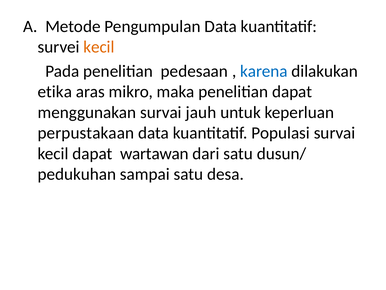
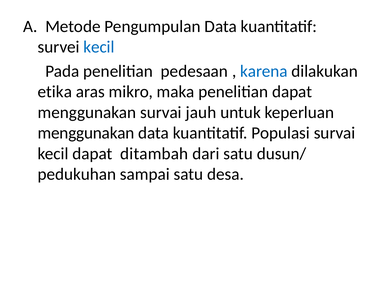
kecil colour: orange -> blue (99, 47)
perpustakaan: perpustakaan -> menggunakan (86, 133)
wartawan: wartawan -> ditambah (154, 153)
